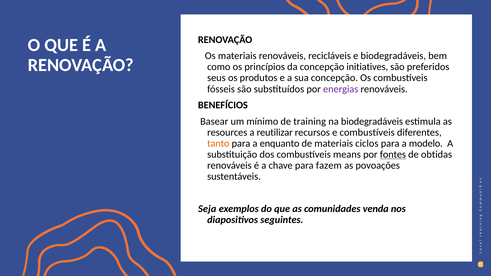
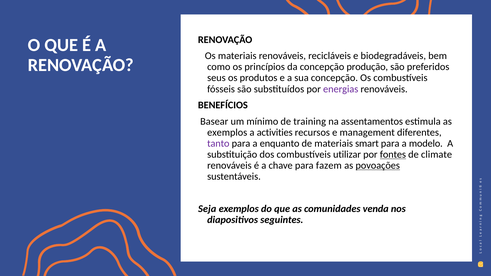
initiatives: initiatives -> produção (367, 67)
na biodegradáveis: biodegradáveis -> assentamentos (372, 121)
resources: resources -> exemplos (227, 132)
reutilizar: reutilizar -> activities (275, 132)
e combustíveis: combustíveis -> management (367, 132)
tanto colour: orange -> purple (218, 143)
ciclos: ciclos -> smart (367, 143)
means: means -> utilizar (347, 155)
obtidas: obtidas -> climate (437, 155)
povoações underline: none -> present (378, 166)
